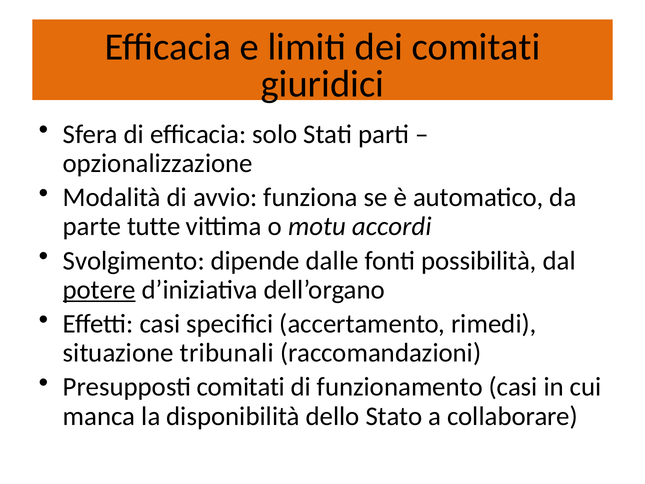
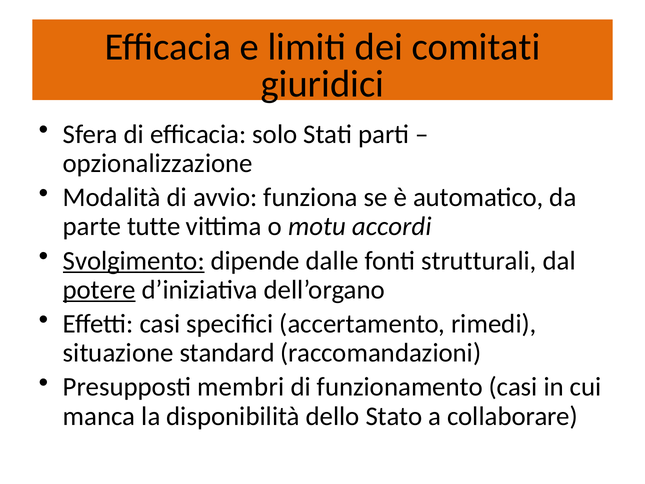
Svolgimento underline: none -> present (134, 261)
possibilità: possibilità -> strutturali (479, 261)
tribunali: tribunali -> standard (227, 353)
Presupposti comitati: comitati -> membri (241, 387)
